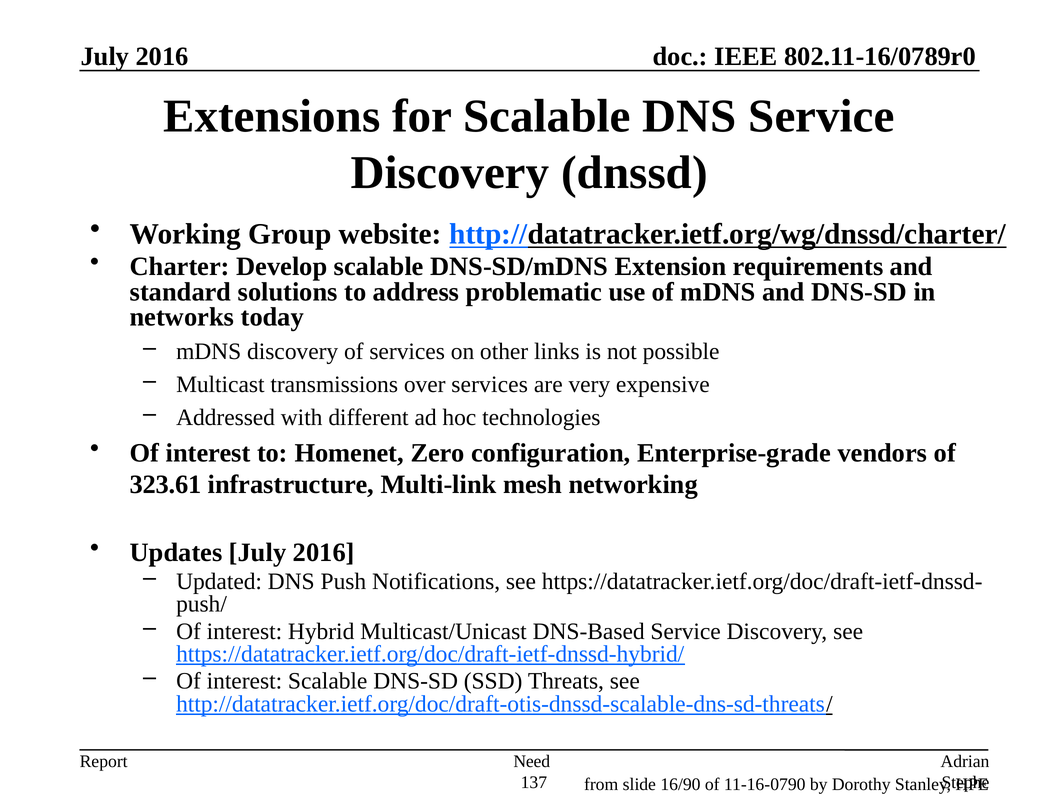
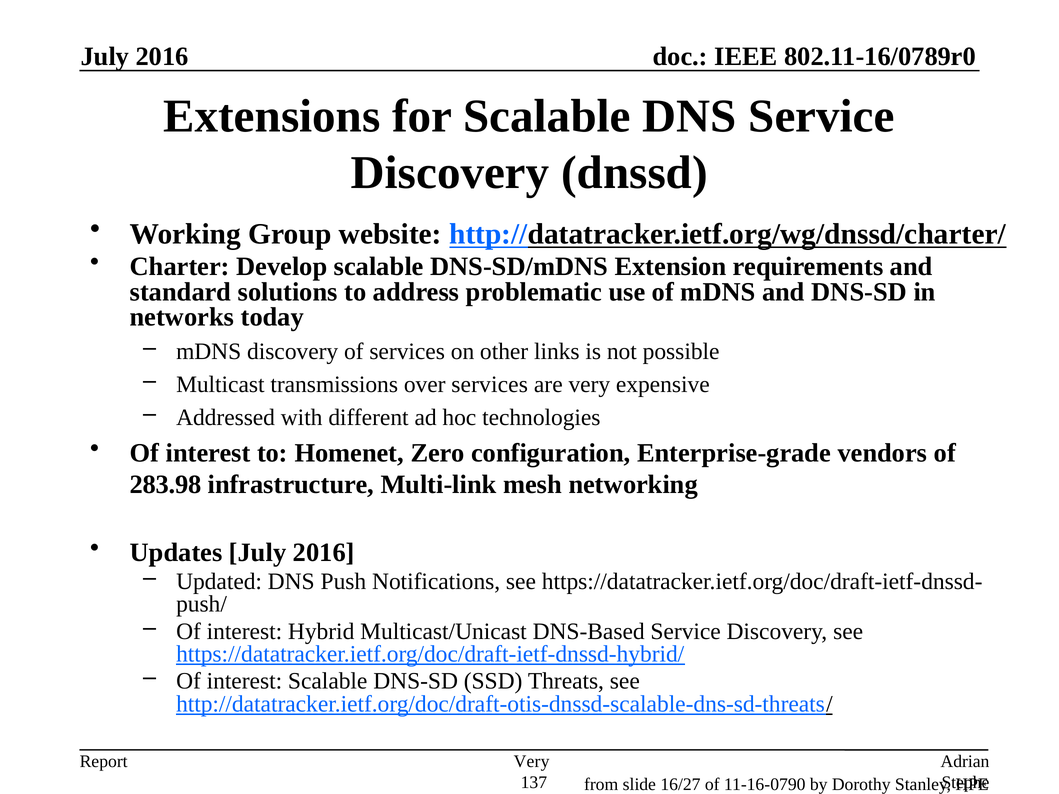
323.61: 323.61 -> 283.98 (166, 485)
Need: Need -> Very (532, 762)
16/90: 16/90 -> 16/27 (680, 785)
